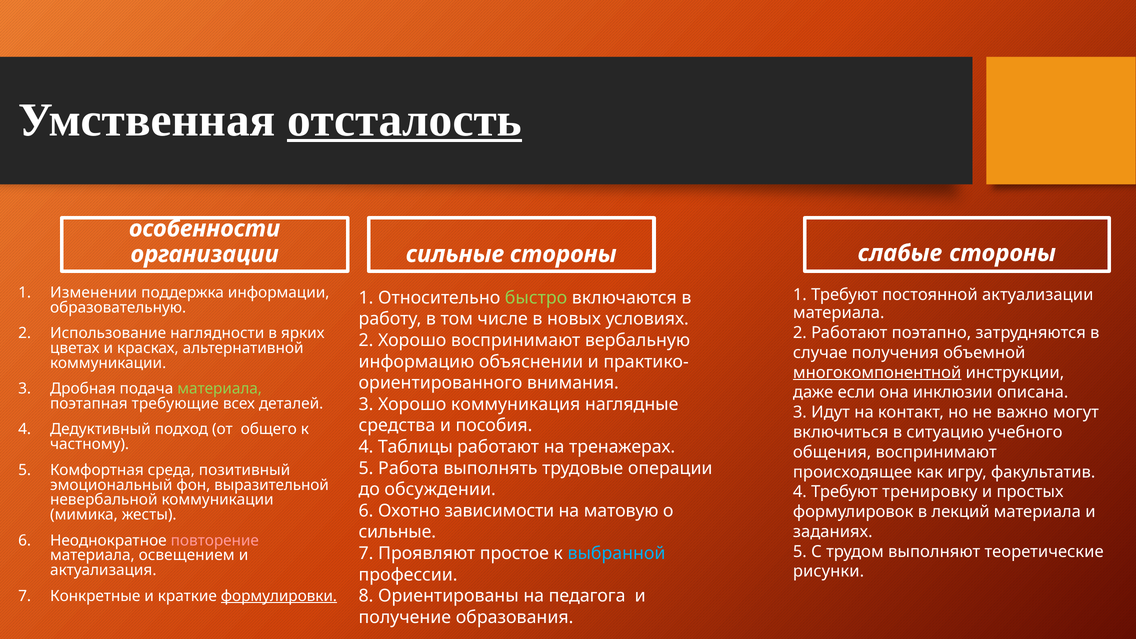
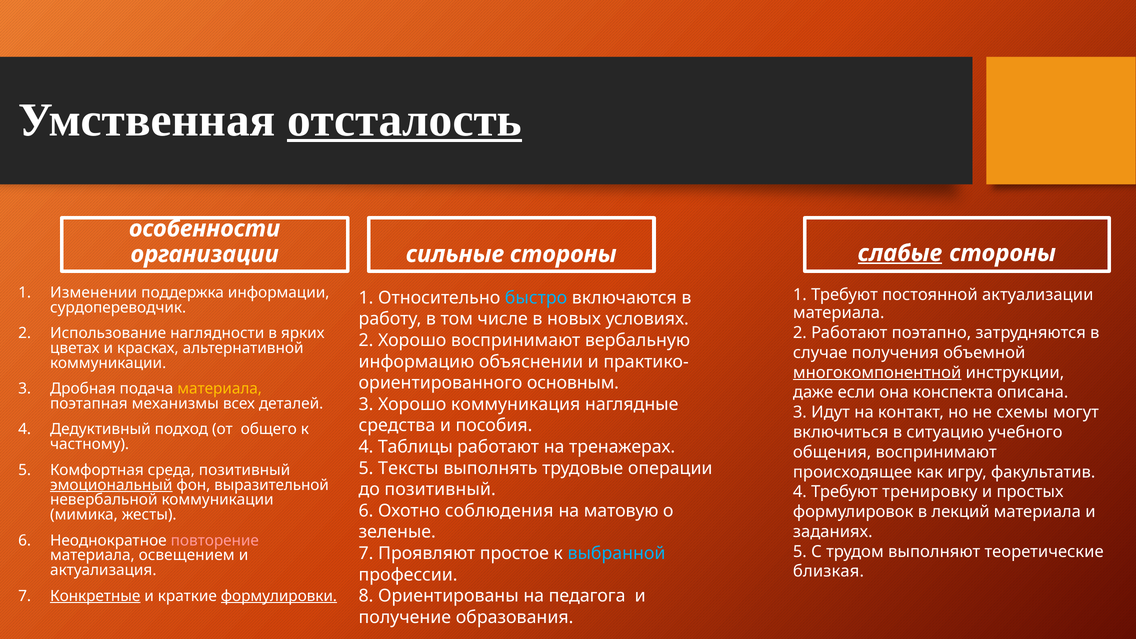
слабые underline: none -> present (900, 253)
быстро colour: light green -> light blue (536, 298)
образовательную: образовательную -> сурдопереводчик (118, 308)
внимания: внимания -> основным (573, 383)
материала colour: light green -> yellow (220, 389)
инклюзии: инклюзии -> конспекта (953, 392)
требующие: требующие -> механизмы (175, 404)
важно: важно -> схемы (1022, 412)
Работа: Работа -> Тексты (408, 468)
эмоциональный underline: none -> present (111, 485)
до обсуждении: обсуждении -> позитивный (440, 489)
зависимости: зависимости -> соблюдения (499, 511)
сильные: сильные -> зеленые (397, 532)
рисунки: рисунки -> близкая (828, 572)
Конкретные underline: none -> present (95, 596)
